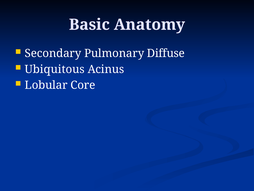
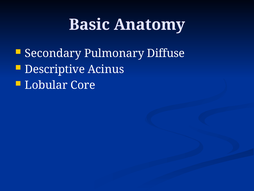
Ubiquitous: Ubiquitous -> Descriptive (55, 69)
